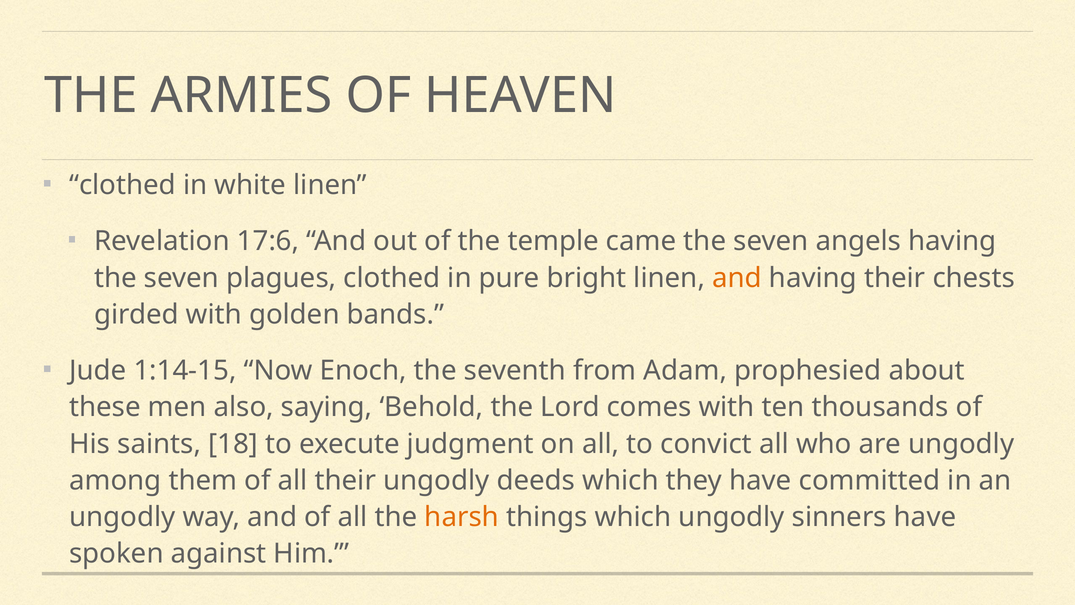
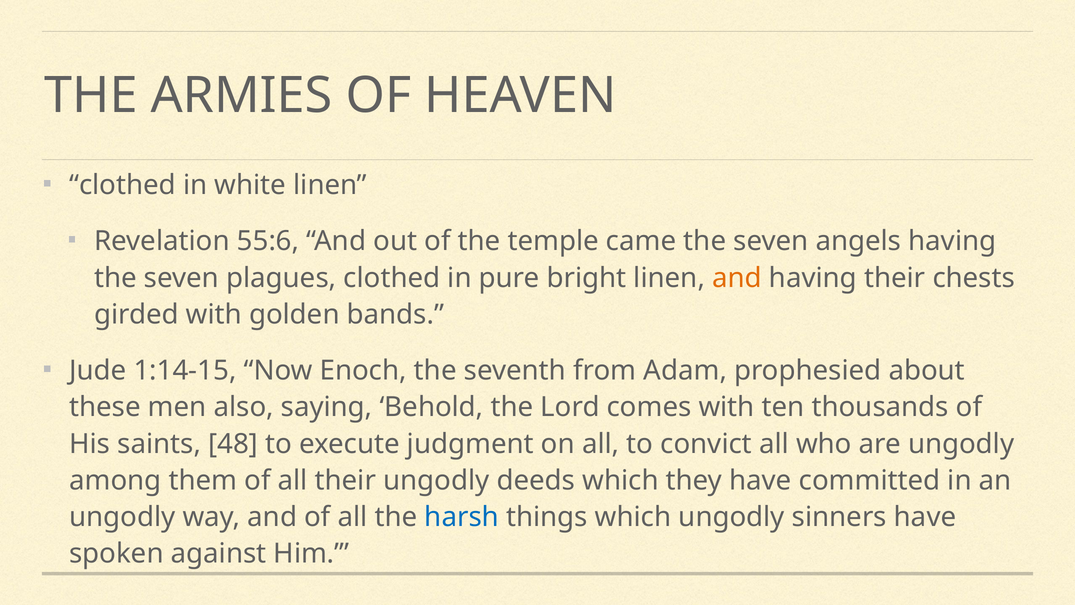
17:6: 17:6 -> 55:6 (268, 241)
18: 18 -> 48 (233, 444)
harsh colour: orange -> blue (462, 517)
